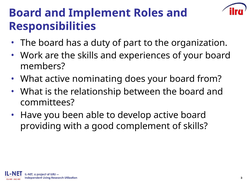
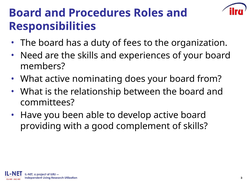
Implement: Implement -> Procedures (100, 13)
part: part -> fees (132, 43)
Work: Work -> Need (32, 56)
